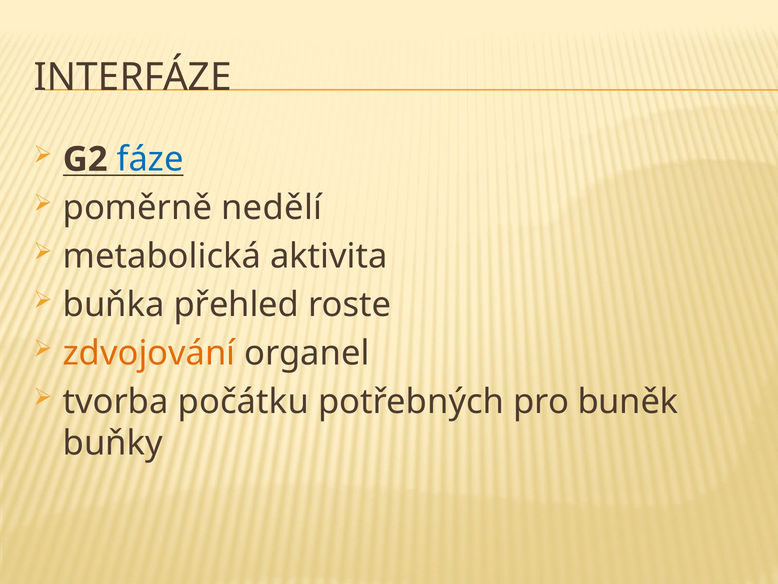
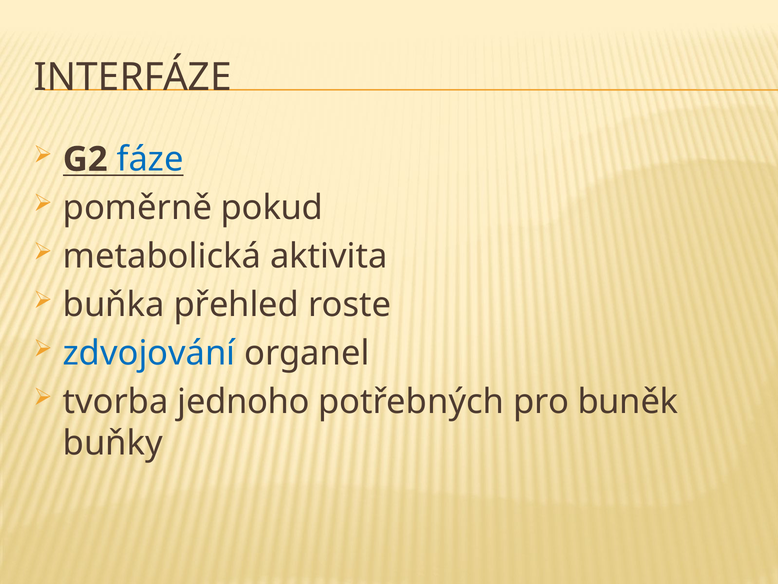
nedělí: nedělí -> pokud (272, 208)
zdvojování colour: orange -> blue (149, 353)
počátku: počátku -> jednoho (244, 402)
